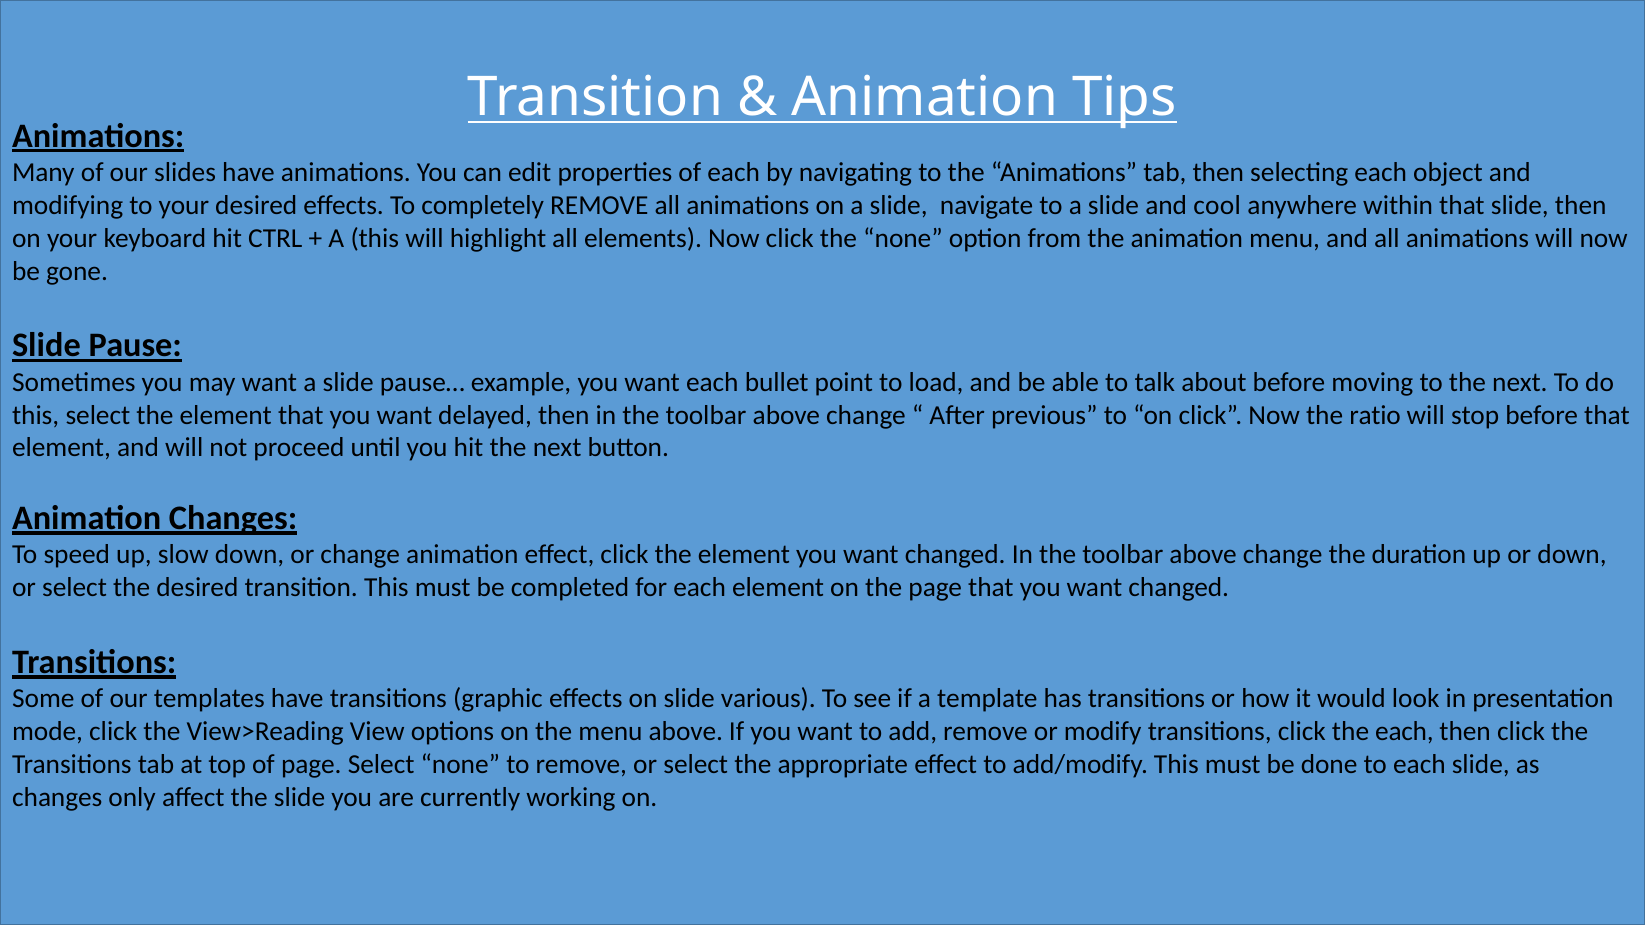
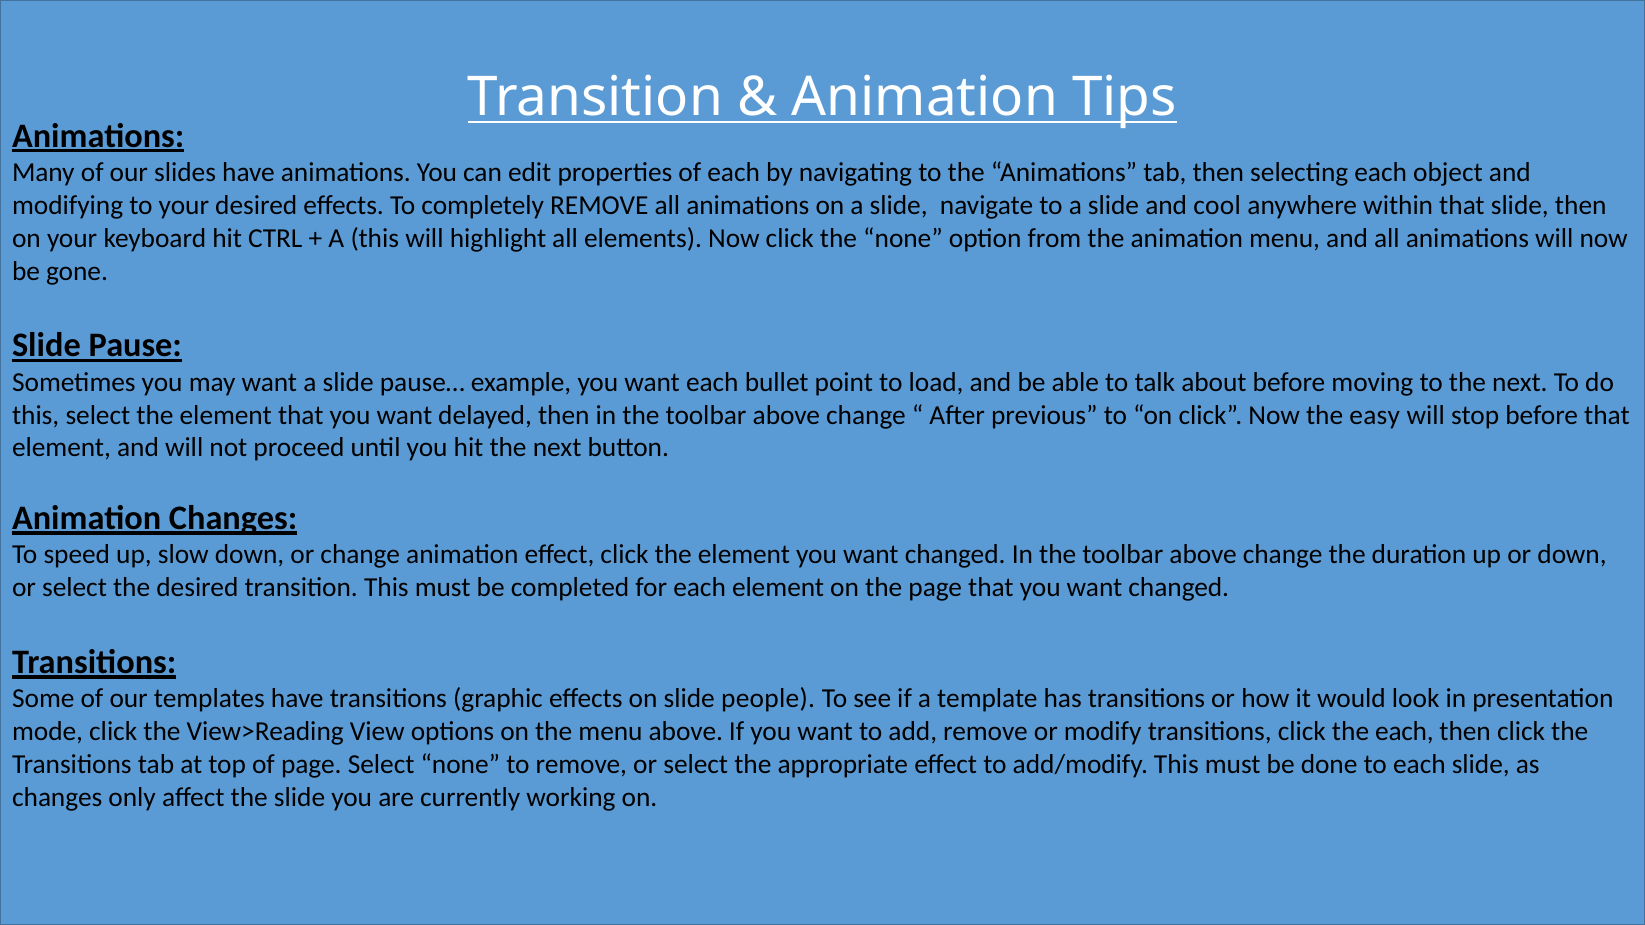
ratio: ratio -> easy (1375, 415)
various: various -> people (768, 699)
